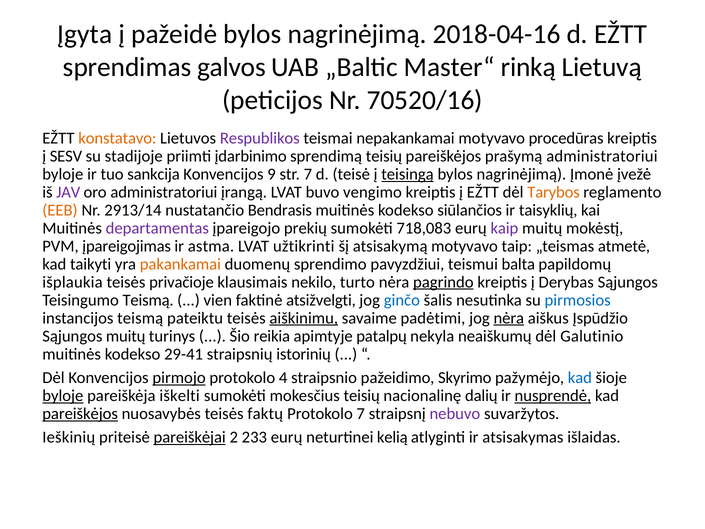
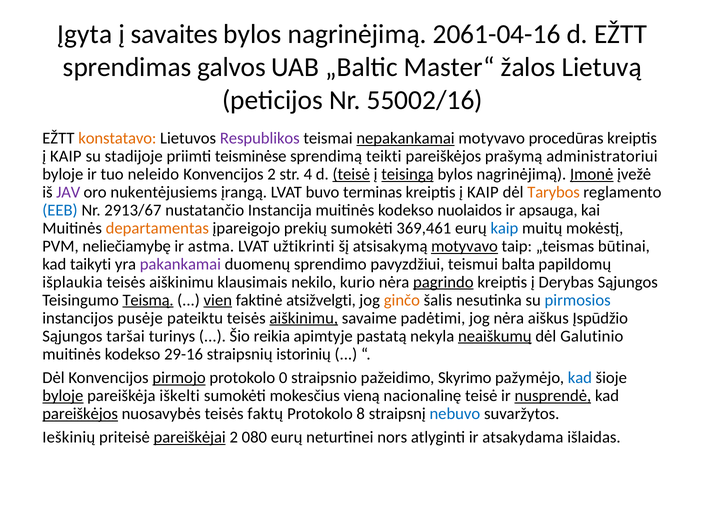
pažeidė: pažeidė -> savaites (174, 34)
2018-04-16: 2018-04-16 -> 2061-04-16 (497, 34)
rinką: rinką -> žalos (528, 67)
70520/16: 70520/16 -> 55002/16 (425, 100)
nepakankamai underline: none -> present (406, 138)
SESV: SESV -> KAIP (66, 156)
įdarbinimo: įdarbinimo -> teisminėse (251, 156)
sprendimą teisių: teisių -> teikti (384, 156)
sankcija: sankcija -> neleido (153, 174)
Konvencijos 9: 9 -> 2 (272, 174)
str 7: 7 -> 4 (308, 174)
teisė underline: none -> present (351, 174)
Įmonė underline: none -> present (592, 174)
oro administratoriui: administratoriui -> nukentėjusiems (164, 192)
vengimo: vengimo -> terminas (373, 192)
EŽTT: EŽTT -> KAIP (483, 192)
EEB colour: orange -> blue (60, 210)
2913/14: 2913/14 -> 2913/67 (133, 210)
Bendrasis: Bendrasis -> Instancija (280, 210)
siūlančios: siūlančios -> nuolaidos (470, 210)
taisyklių: taisyklių -> apsauga (548, 210)
departamentas colour: purple -> orange (157, 228)
718,083: 718,083 -> 369,461 (424, 228)
kaip colour: purple -> blue (504, 228)
įpareigojimas: įpareigojimas -> neliečiamybę (127, 246)
motyvavo underline: none -> present (465, 246)
atmetė: atmetė -> būtinai (624, 246)
pakankamai colour: orange -> purple (180, 264)
privačioje: privačioje -> aiškinimu (181, 282)
turto: turto -> kurio (357, 282)
Teismą underline: none -> present (148, 300)
vien underline: none -> present (218, 300)
ginčo colour: blue -> orange (402, 300)
instancijos teismą: teismą -> pusėje (140, 318)
nėra underline: present -> none (509, 318)
Sąjungos muitų: muitų -> taršai (126, 336)
patalpų: patalpų -> pastatą (381, 336)
neaiškumų underline: none -> present (495, 336)
29-41: 29-41 -> 29-16 (184, 354)
4: 4 -> 0 (283, 378)
mokesčius teisių: teisių -> vieną (362, 395)
nacionalinę dalių: dalių -> teisė (481, 395)
Protokolo 7: 7 -> 8 (361, 413)
nebuvo colour: purple -> blue (455, 413)
233: 233 -> 080 (254, 437)
kelią: kelią -> nors (392, 437)
atsisakymas: atsisakymas -> atsakydama (523, 437)
